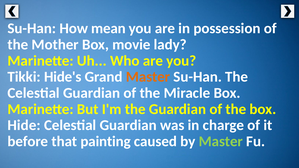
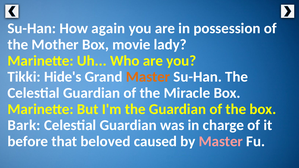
mean: mean -> again (108, 28)
Hide: Hide -> Bark (24, 125)
painting: painting -> beloved (105, 141)
Master colour: light green -> pink (221, 141)
